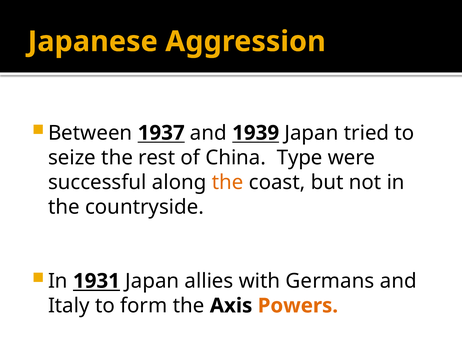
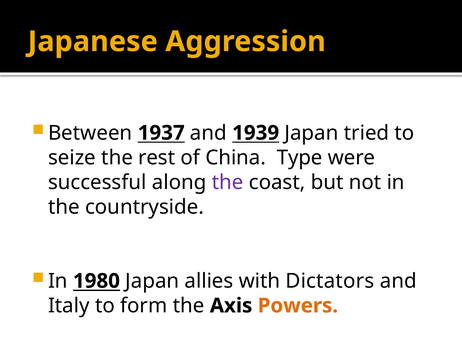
the colour: orange -> purple (228, 182)
1931: 1931 -> 1980 (96, 281)
Germans: Germans -> Dictators (330, 281)
